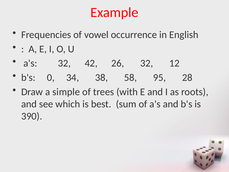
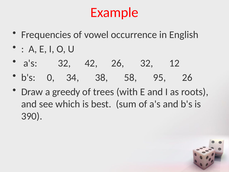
95 28: 28 -> 26 (187, 77)
simple: simple -> greedy (66, 92)
